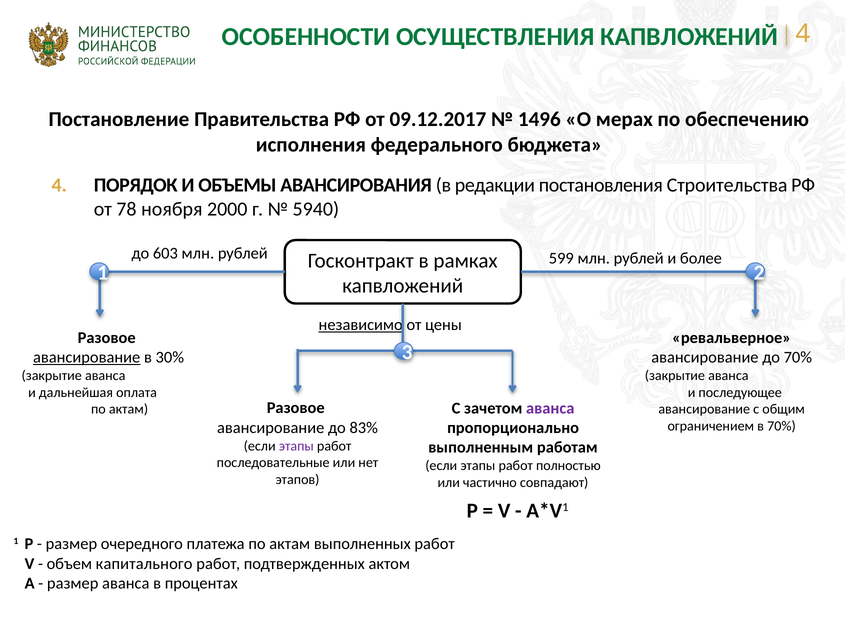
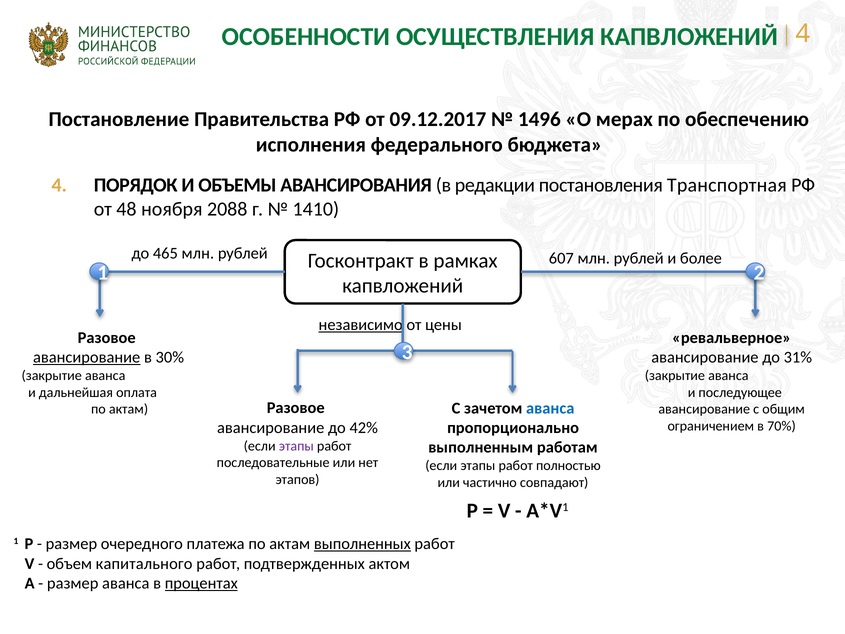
Строительства: Строительства -> Транспортная (727, 185)
78: 78 -> 48 (126, 209)
2000: 2000 -> 2088 (227, 209)
5940: 5940 -> 1410 (316, 209)
603: 603 -> 465 (165, 253)
599: 599 -> 607 (561, 258)
до 70%: 70% -> 31% (798, 357)
аванса colour: purple -> blue (550, 408)
83%: 83% -> 42% (364, 428)
выполненных underline: none -> present (362, 544)
процентах underline: none -> present (201, 583)
